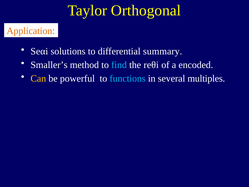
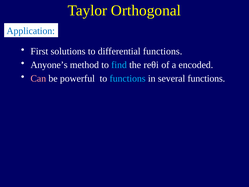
Application colour: orange -> blue (31, 31)
Seαi: Seαi -> First (39, 51)
differential summary: summary -> functions (163, 51)
Smaller’s: Smaller’s -> Anyone’s (49, 65)
Can colour: yellow -> pink (38, 78)
several multiples: multiples -> functions (206, 78)
